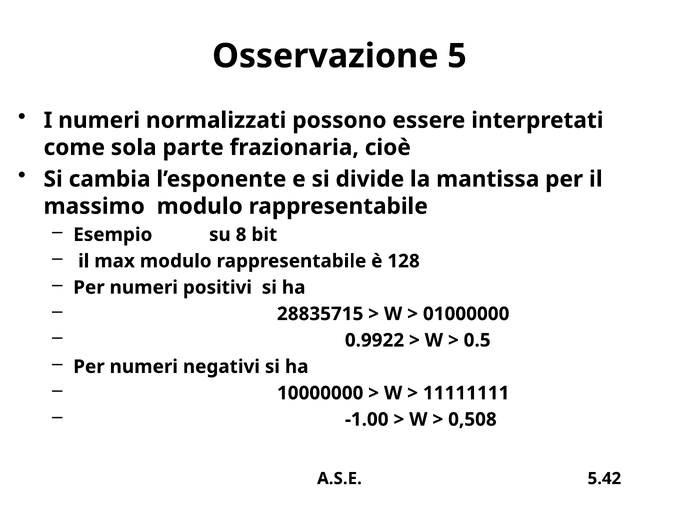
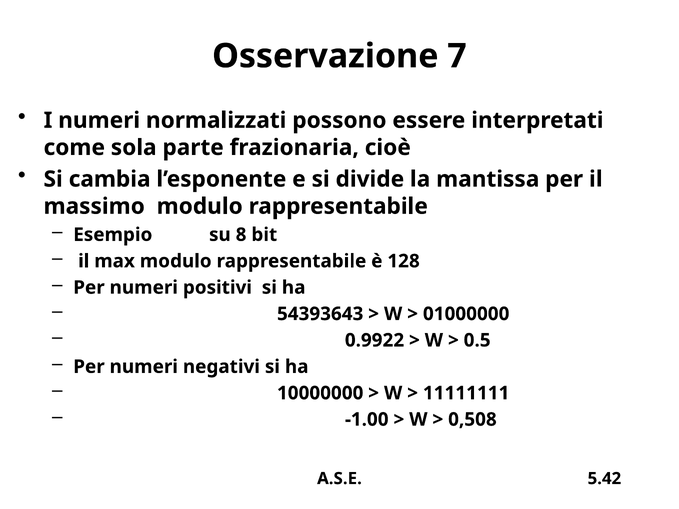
5: 5 -> 7 (457, 56)
28835715: 28835715 -> 54393643 (320, 314)
